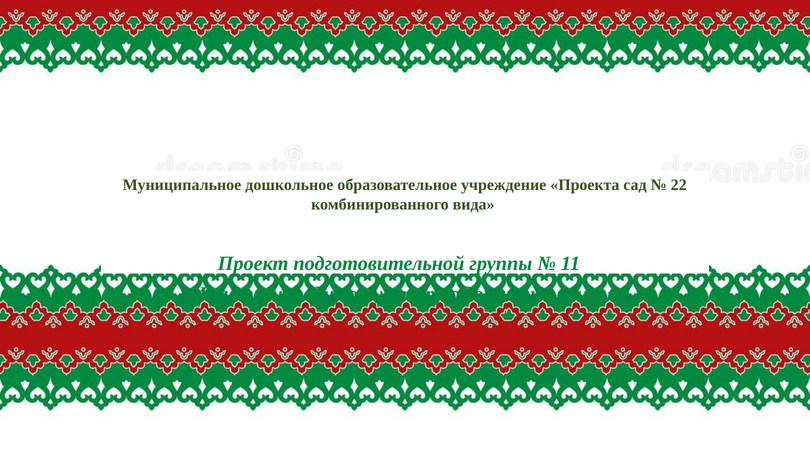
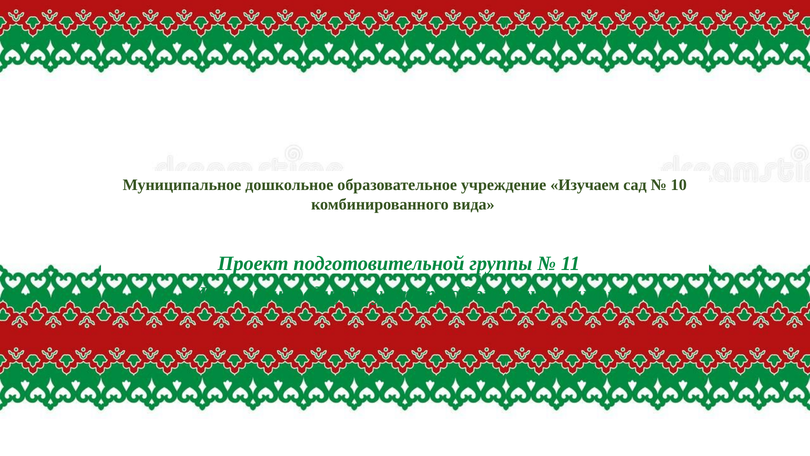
учреждение Проекта: Проекта -> Изучаем (585, 185)
22: 22 -> 10 (679, 185)
